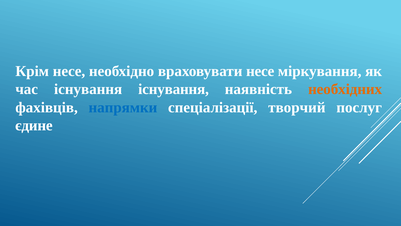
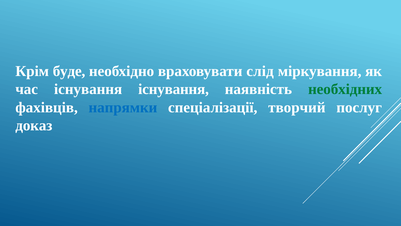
Крім несе: несе -> буде (69, 71)
враховувати несе: несе -> слід (260, 71)
необхідних colour: orange -> green (345, 89)
єдине: єдине -> доказ (34, 125)
